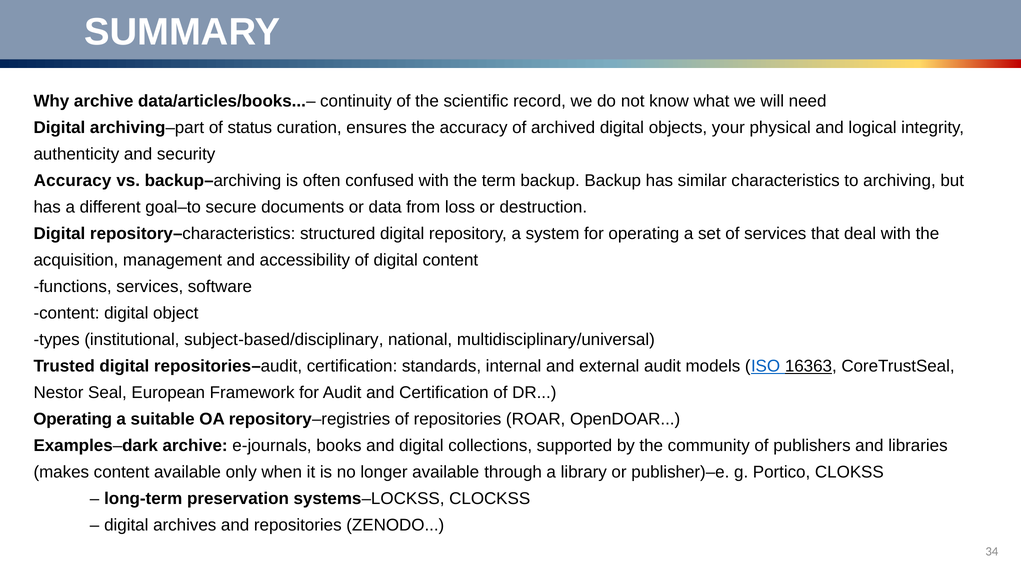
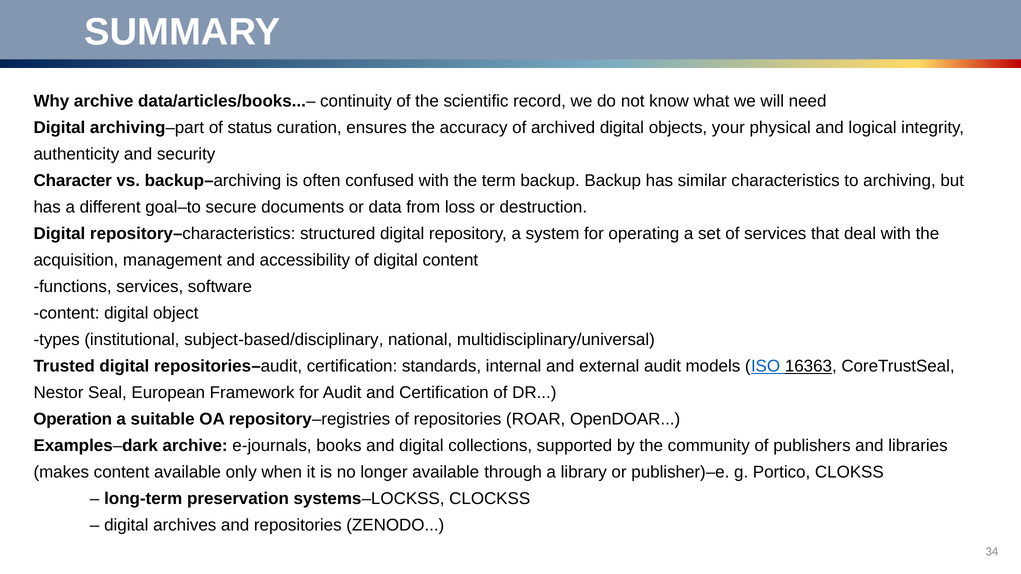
Accuracy: Accuracy -> Character (73, 181)
Operating: Operating -> Operation (73, 419)
